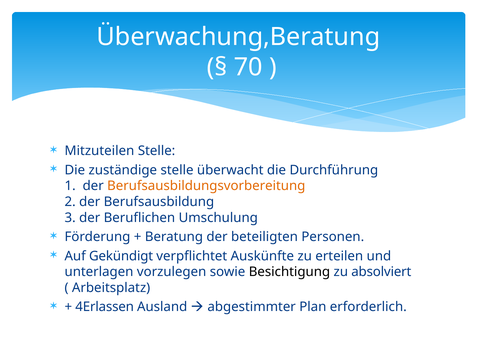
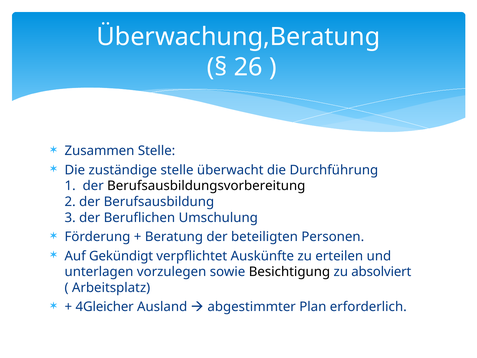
70: 70 -> 26 (248, 67)
Mitzuteilen: Mitzuteilen -> Zusammen (99, 151)
Berufsausbildungsvorbereitung colour: orange -> black (206, 186)
4Erlassen: 4Erlassen -> 4Gleicher (105, 307)
